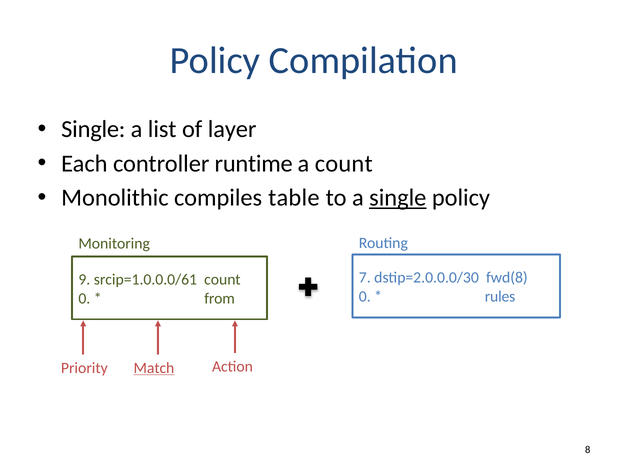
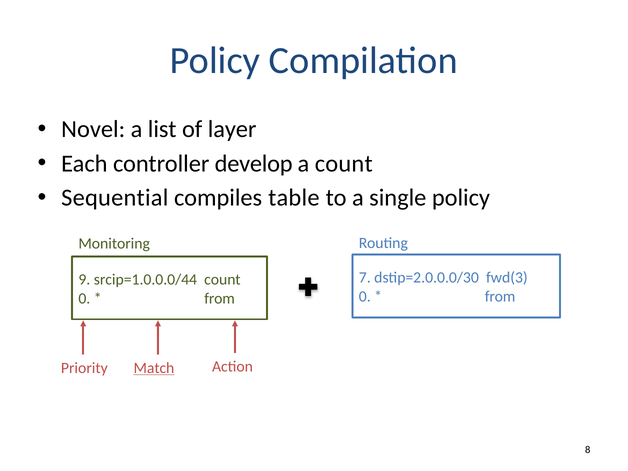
Single: Single -> Novel (93, 129)
runtime: runtime -> develop (254, 164)
Monolithic: Monolithic -> Sequential (115, 198)
single underline: present -> none (398, 198)
fwd(8: fwd(8 -> fwd(3 (507, 278)
srcip=1.0.0.0/61: srcip=1.0.0.0/61 -> srcip=1.0.0.0/44 (145, 280)
rules: rules -> from (500, 297)
